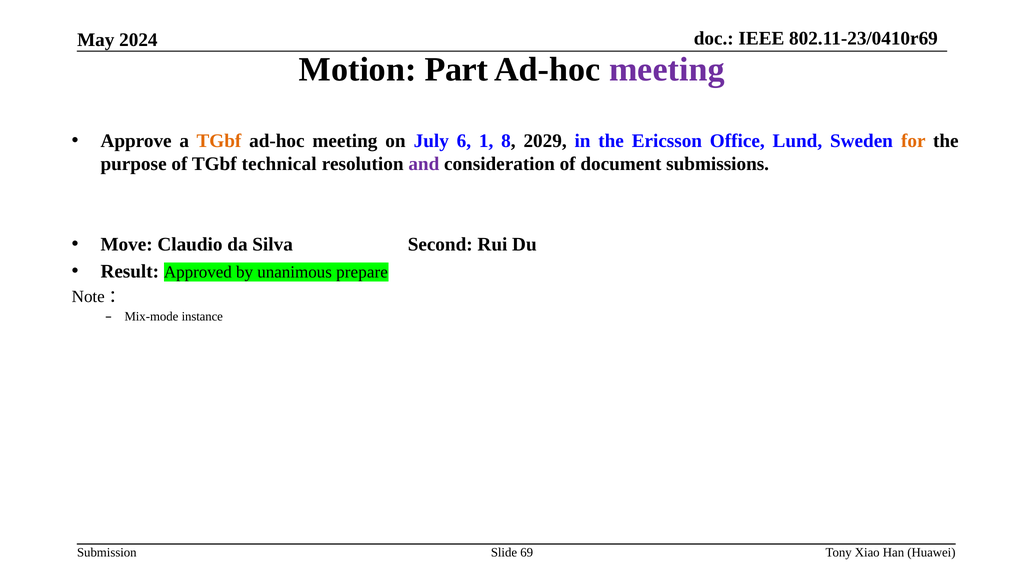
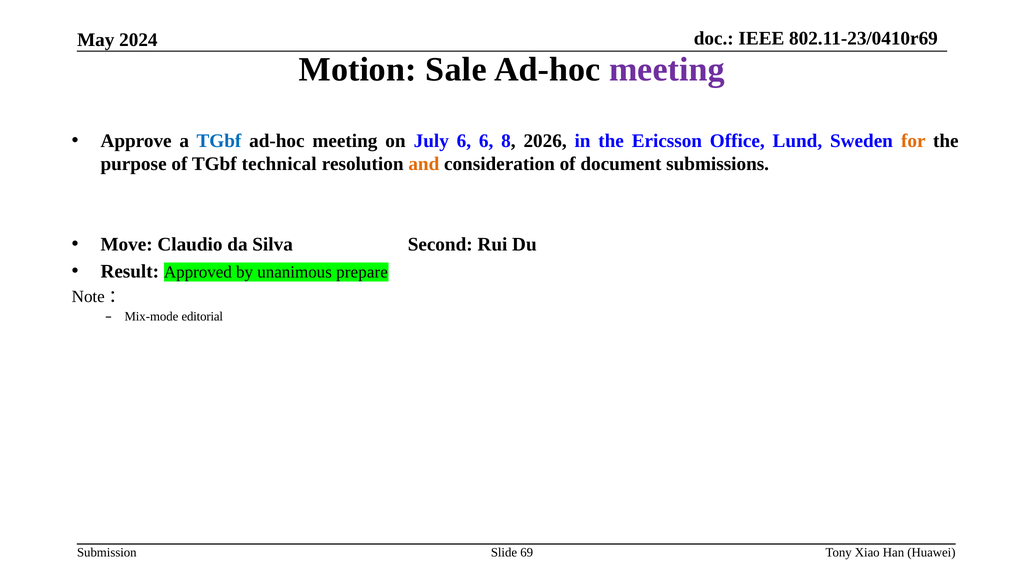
Part: Part -> Sale (456, 70)
TGbf colour: orange -> blue (219, 141)
6 1: 1 -> 6 (486, 141)
2029: 2029 -> 2026 (545, 141)
and colour: purple -> orange (424, 164)
instance: instance -> editorial (202, 317)
